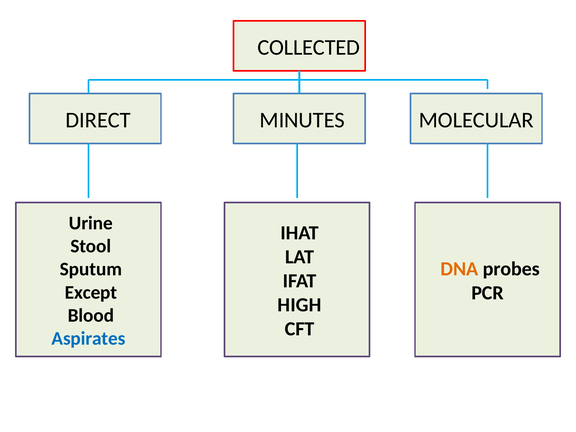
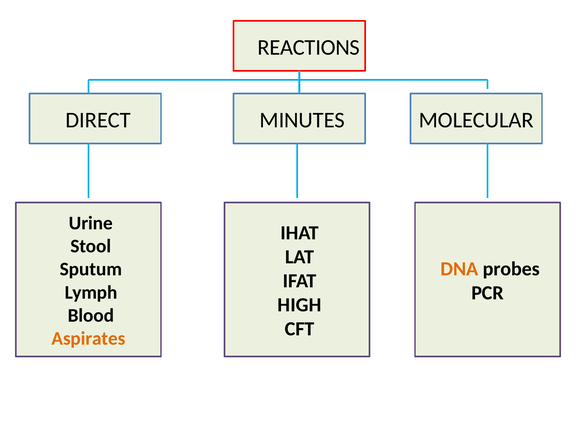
COLLECTED: COLLECTED -> REACTIONS (309, 47)
Except: Except -> Lymph (91, 292)
Aspirates colour: blue -> orange (88, 338)
